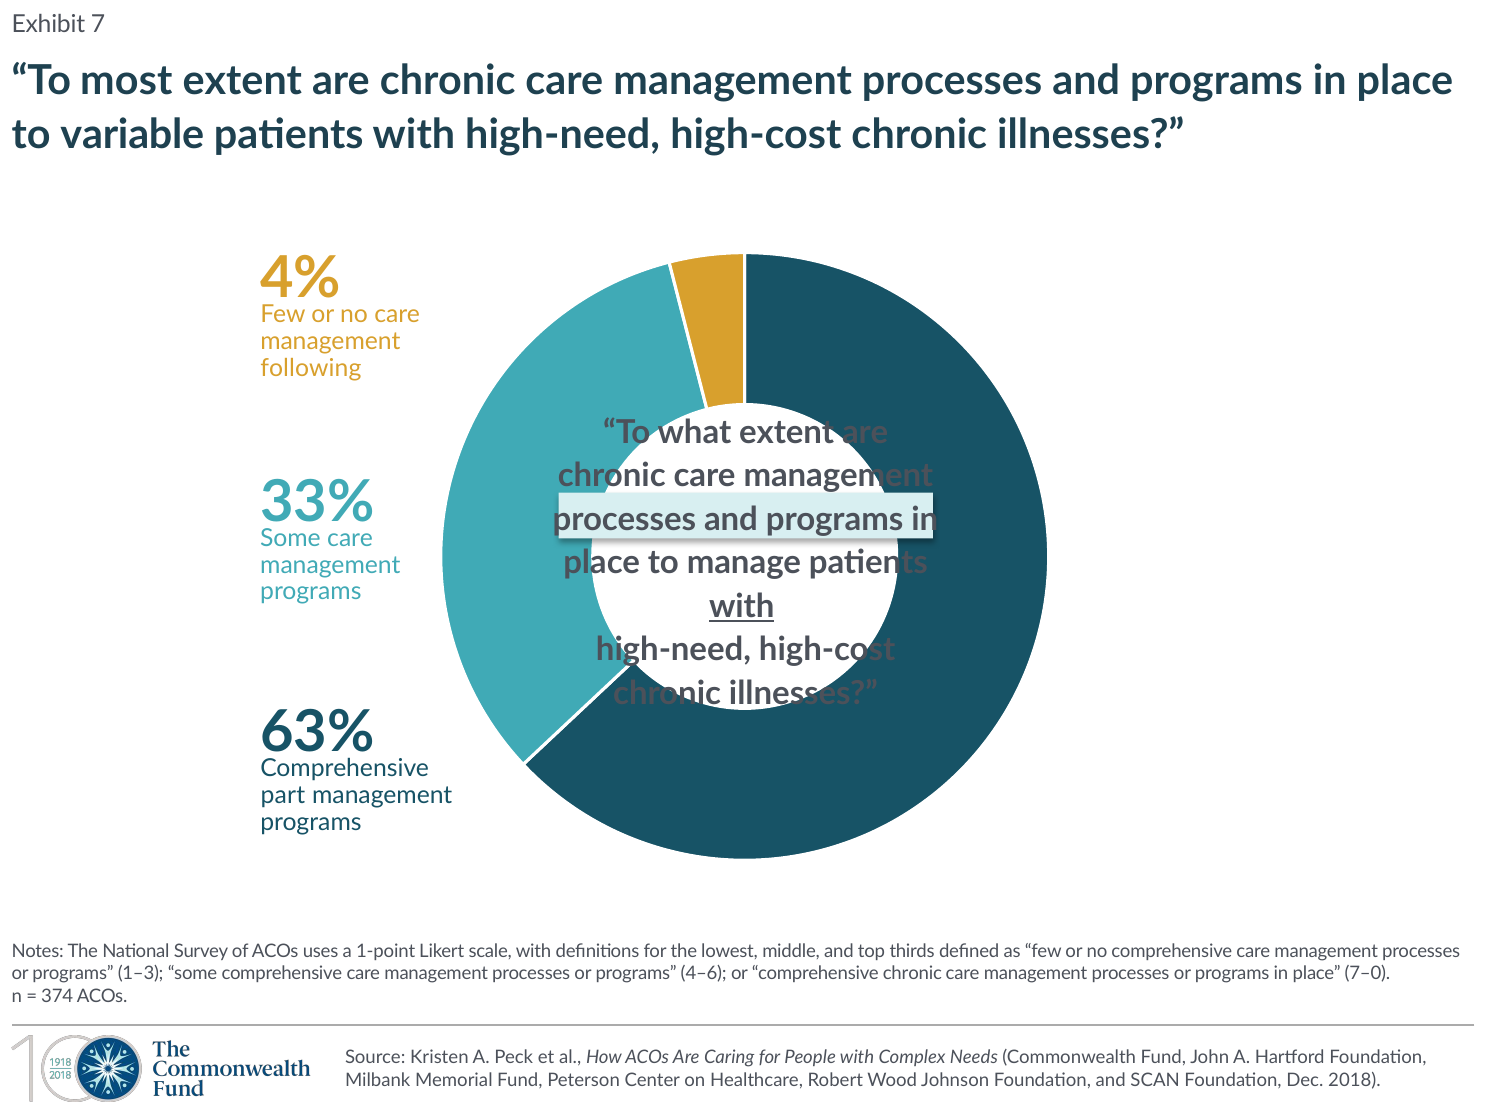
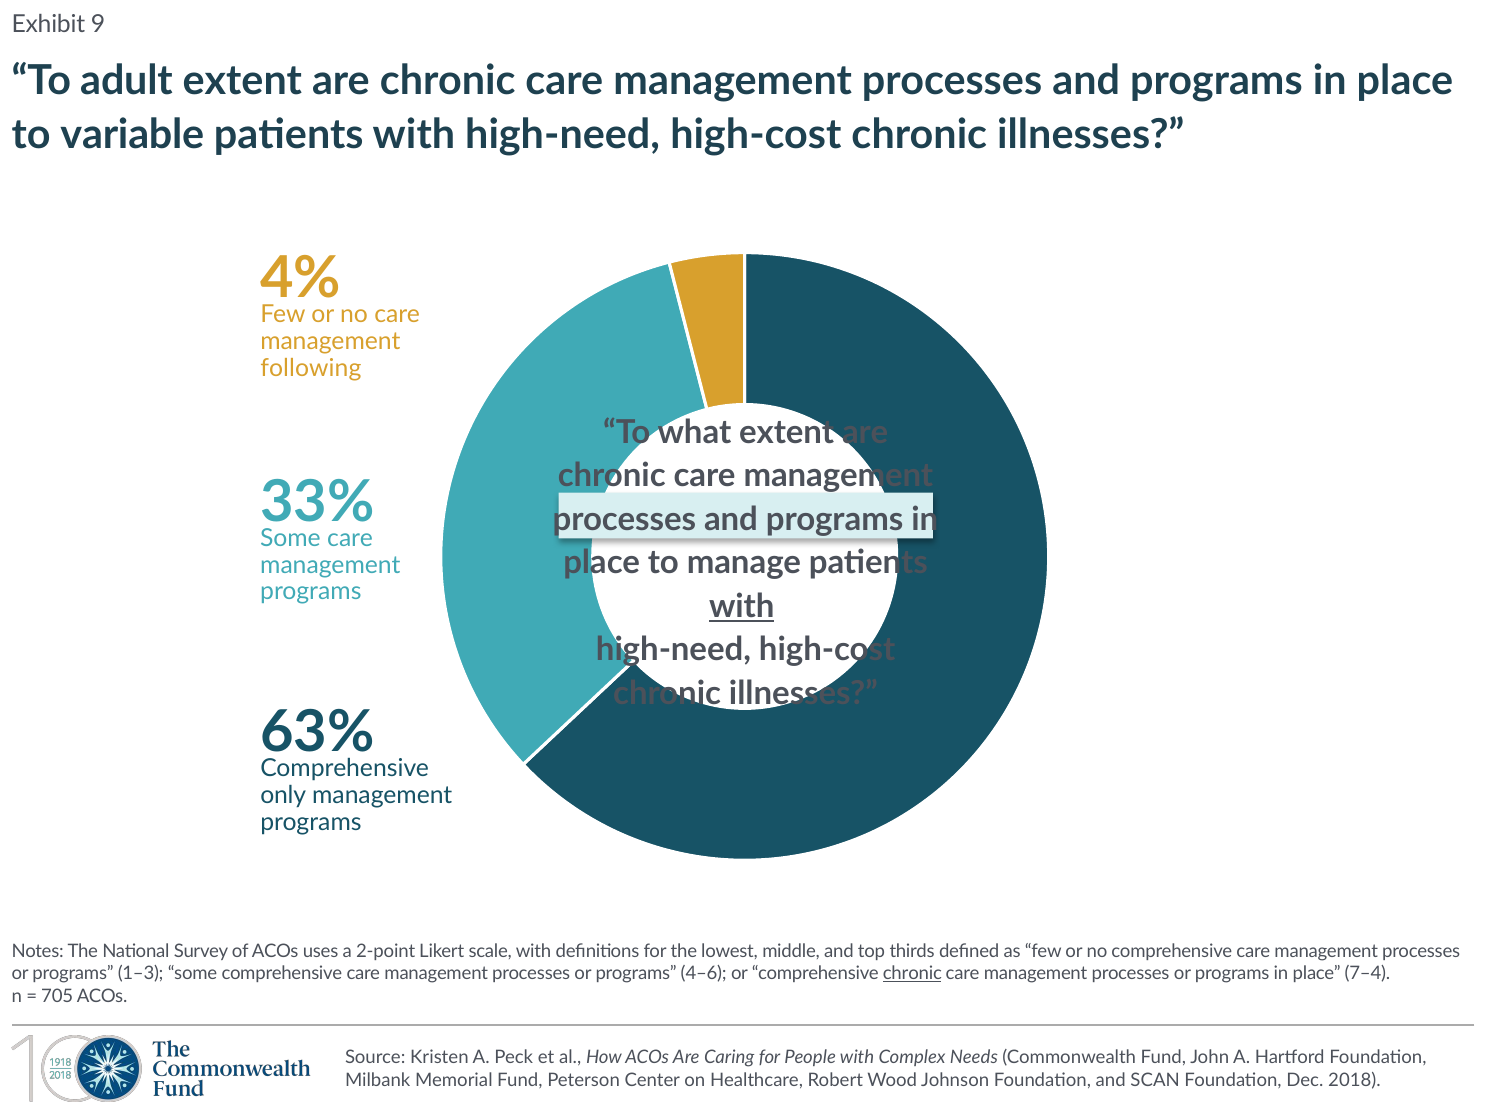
7: 7 -> 9 (98, 25)
most: most -> adult (127, 81)
part: part -> only (283, 796)
1-point: 1-point -> 2-point (386, 952)
chronic underline: none -> present (912, 974)
7–0: 7–0 -> 7–4 (1367, 974)
374: 374 -> 705 (57, 997)
